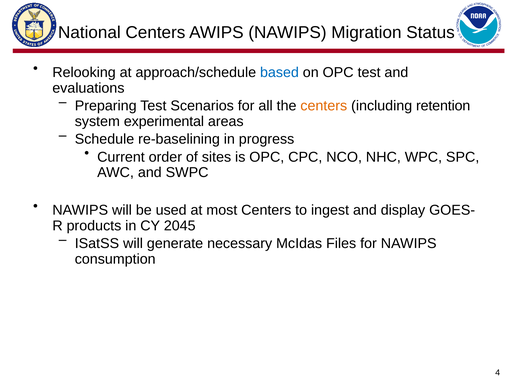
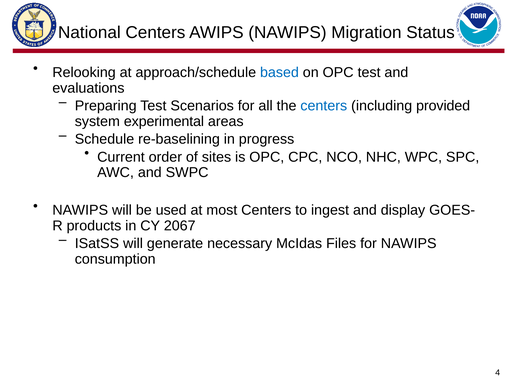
centers colour: orange -> blue (324, 106)
retention: retention -> provided (443, 106)
2045: 2045 -> 2067 (180, 225)
